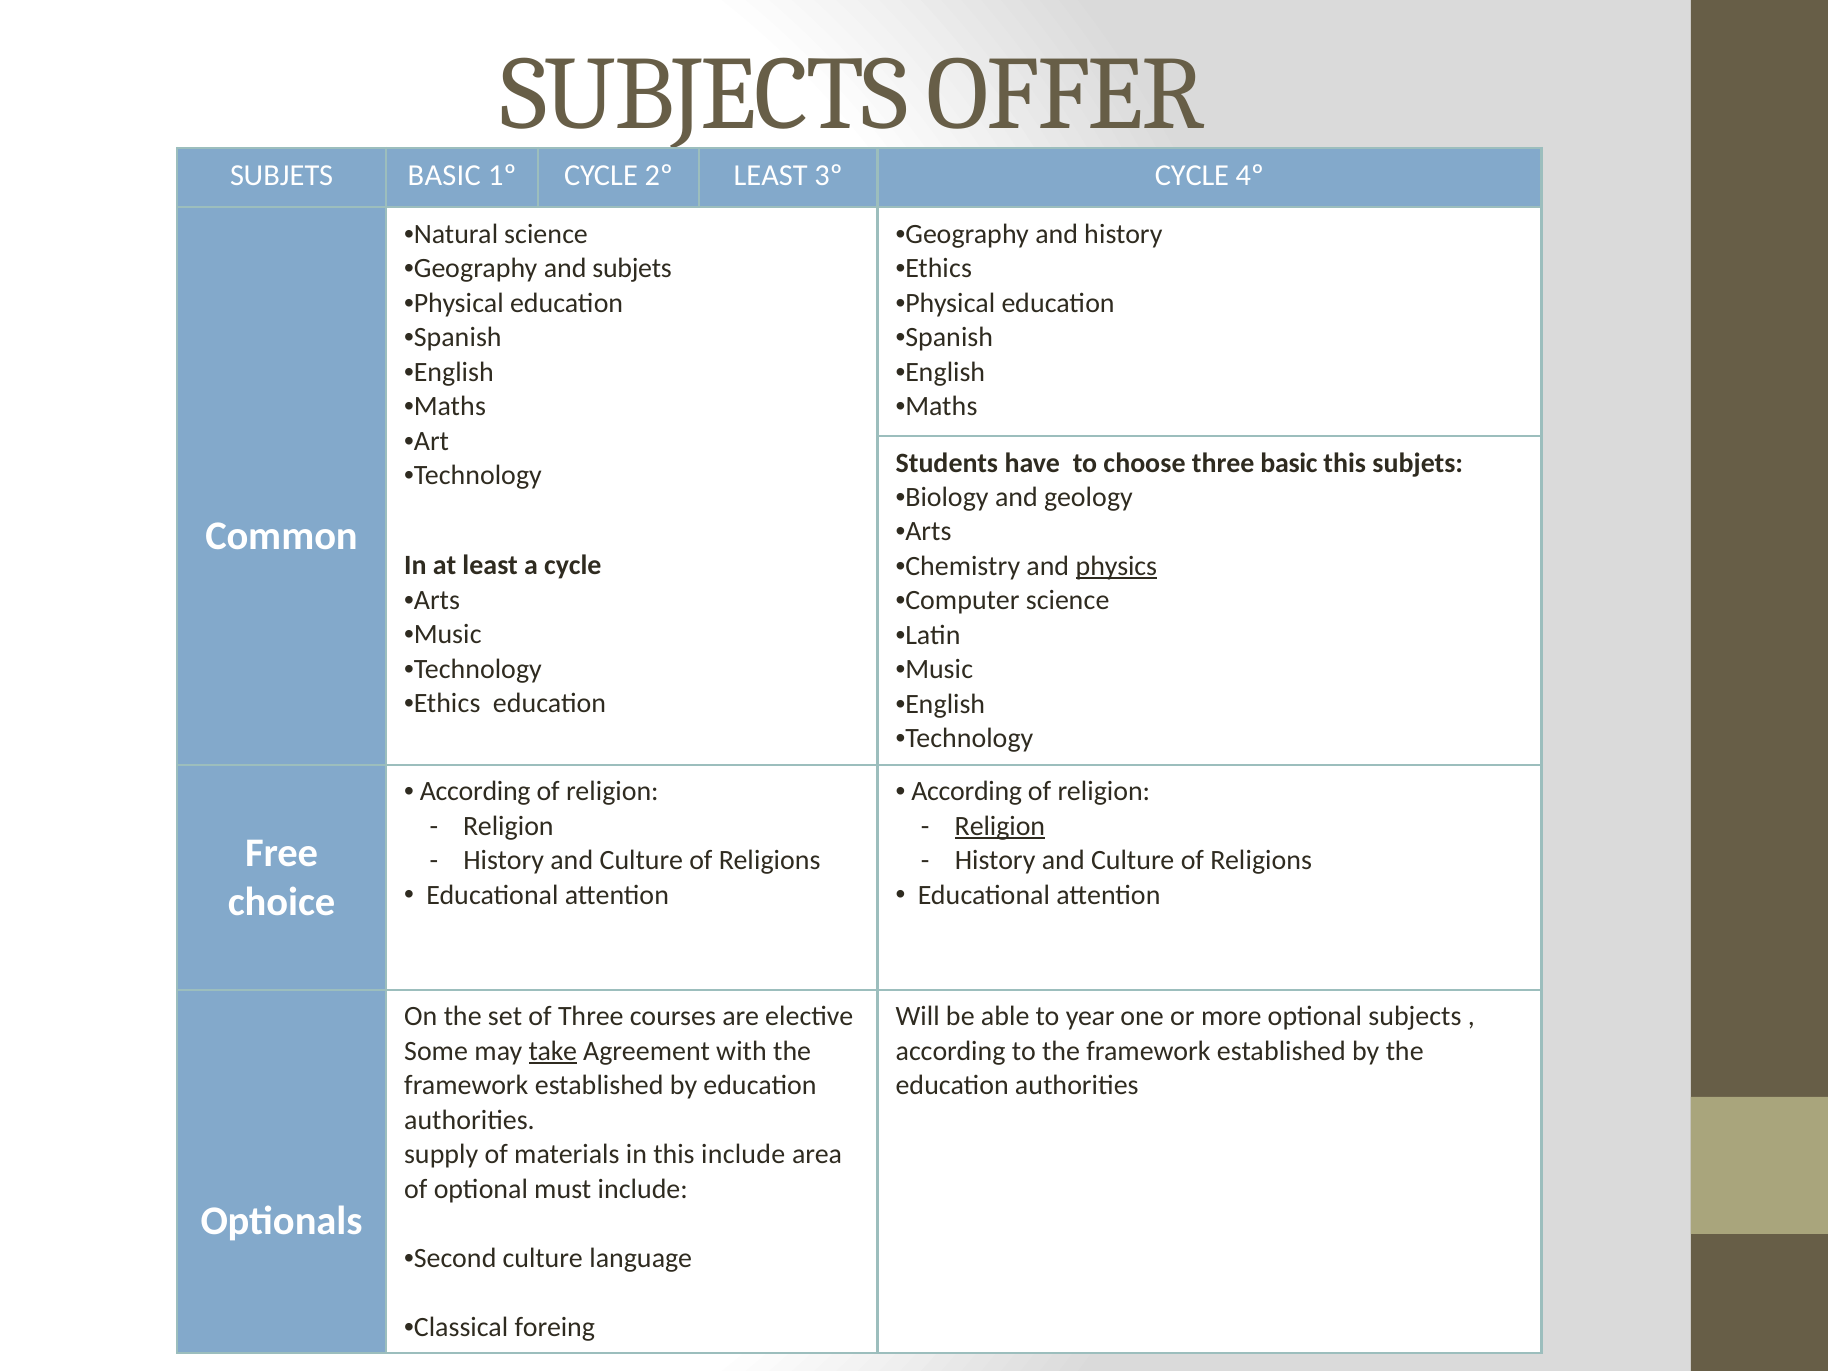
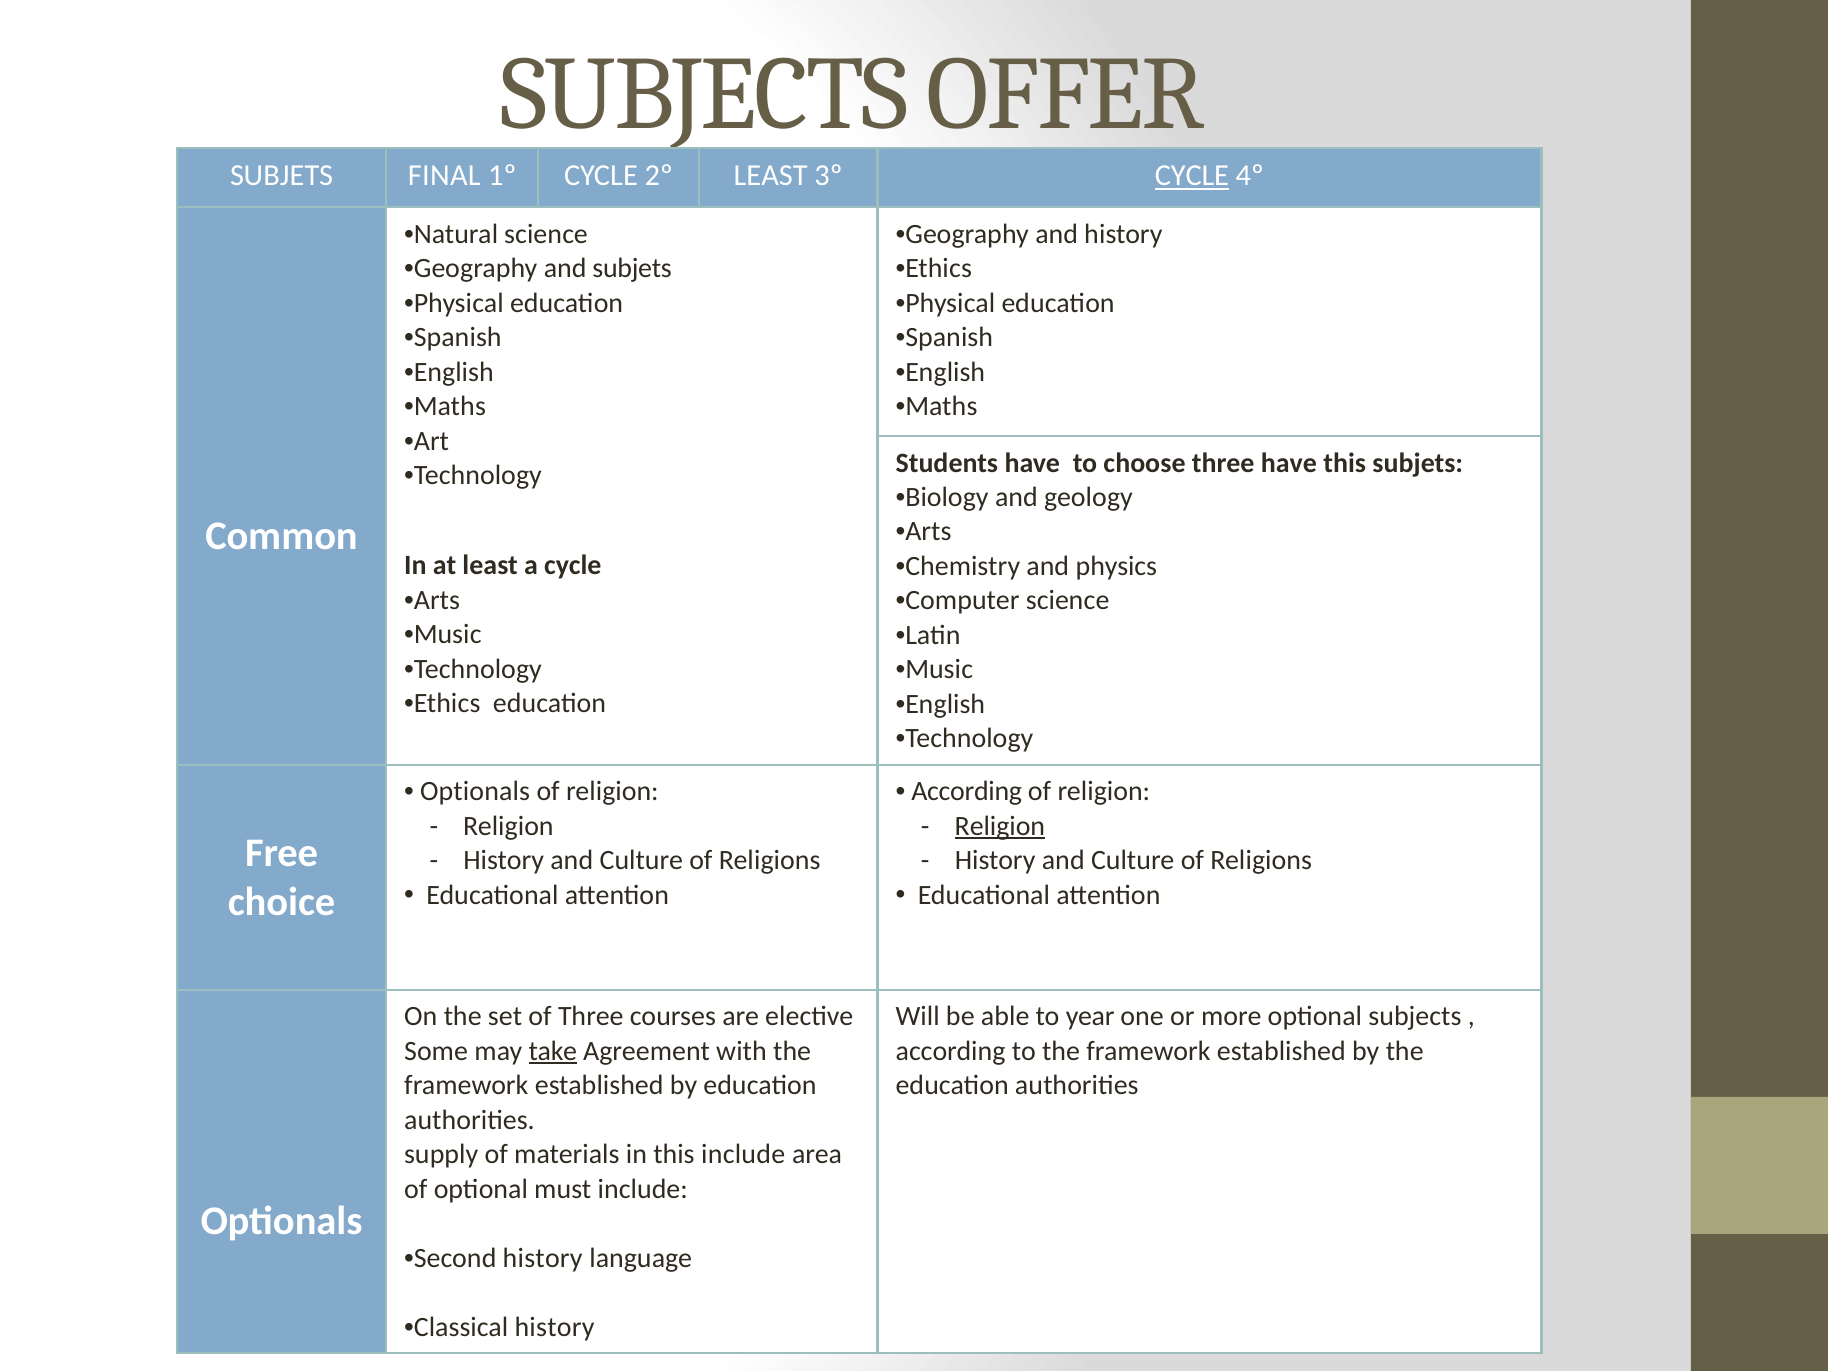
SUBJETS BASIC: BASIC -> FINAL (444, 176)
CYCLE underline: none -> present (1192, 176)
three basic: basic -> have (1289, 463)
physics underline: present -> none (1116, 566)
According: According -> Optionals (475, 791)
Second culture: culture -> history (543, 1258)
Classical foreing: foreing -> history (555, 1327)
